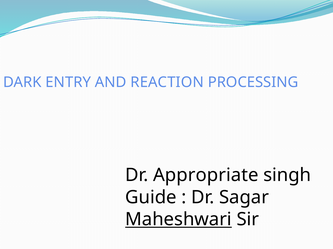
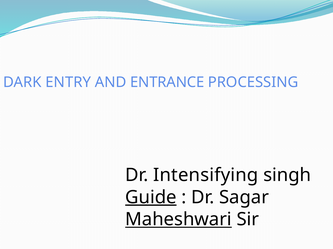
REACTION: REACTION -> ENTRANCE (167, 83)
Appropriate: Appropriate -> Intensifying (206, 176)
Guide underline: none -> present (151, 198)
